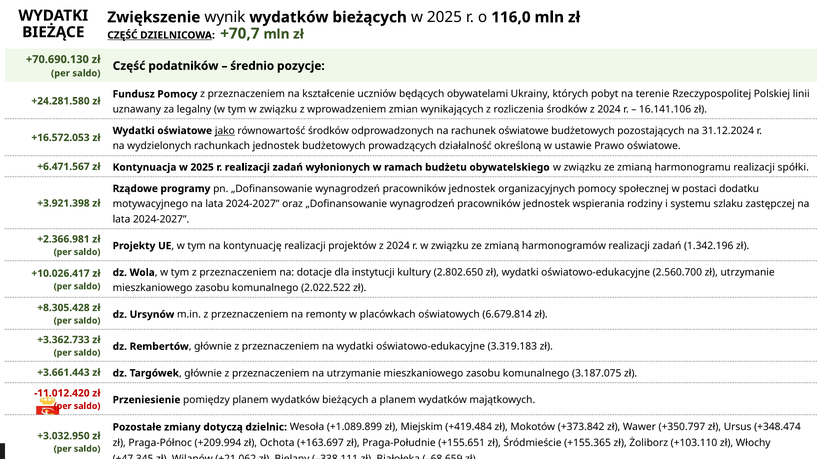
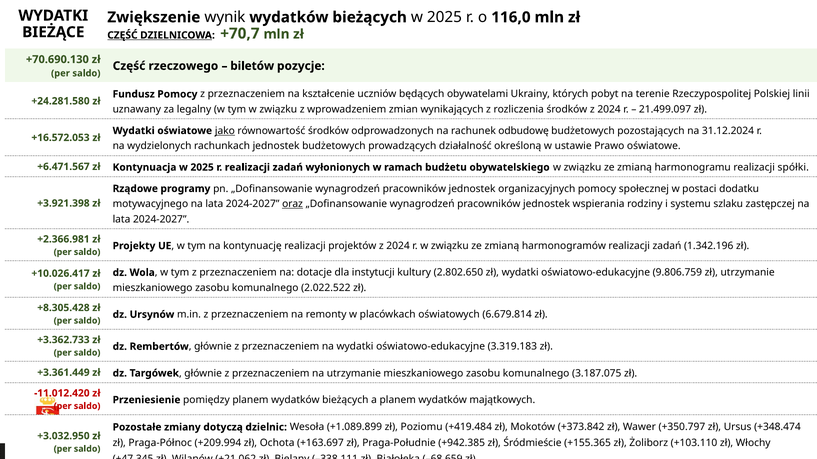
podatników: podatników -> rzeczowego (183, 66)
średnio: średnio -> biletów (252, 66)
16.141.106: 16.141.106 -> 21.499.097 (665, 109)
rachunek oświatowe: oświatowe -> odbudowę (524, 131)
oraz underline: none -> present (293, 204)
2.560.700: 2.560.700 -> 9.806.759 (677, 273)
+3.661.443: +3.661.443 -> +3.361.449 (63, 373)
Miejskim: Miejskim -> Poziomu (422, 428)
+155.651: +155.651 -> +942.385 (462, 443)
